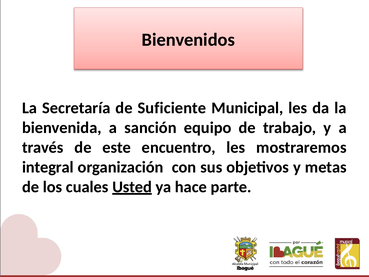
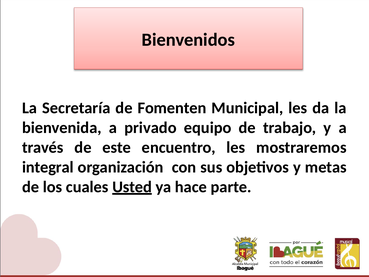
Suficiente: Suficiente -> Fomenten (172, 108)
sanción: sanción -> privado (150, 128)
